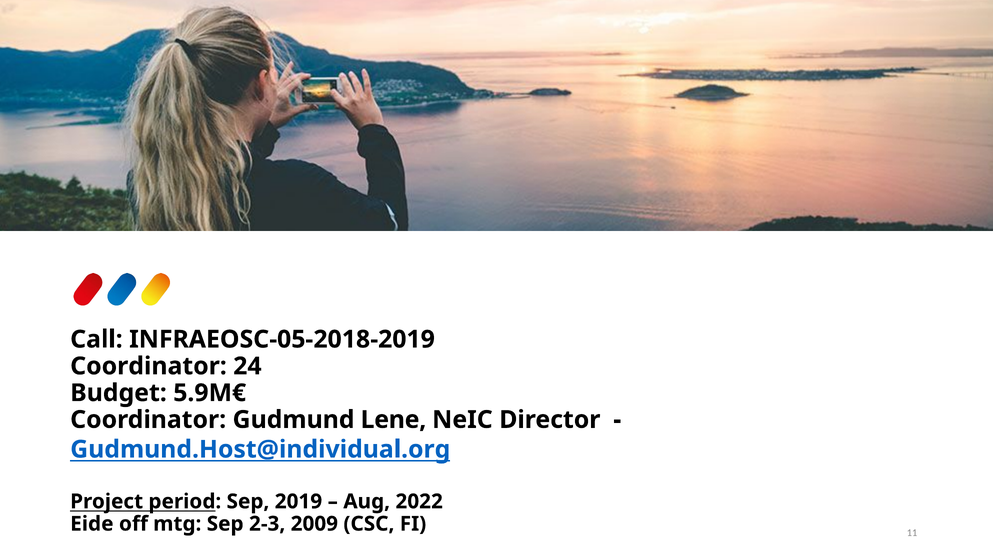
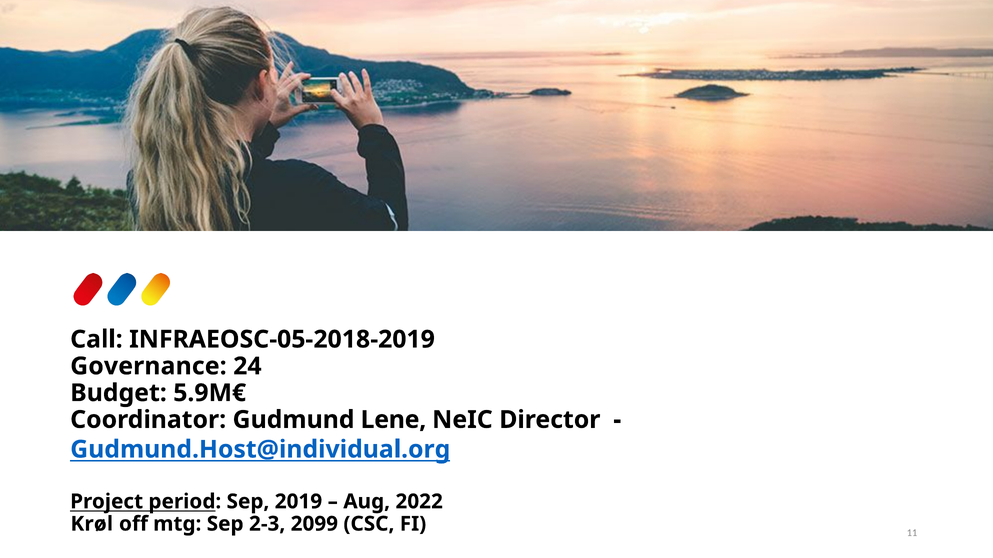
Coordinator: Coordinator -> Governance (148, 367)
Eide: Eide -> Krøl (92, 524)
2009: 2009 -> 2099 (314, 524)
